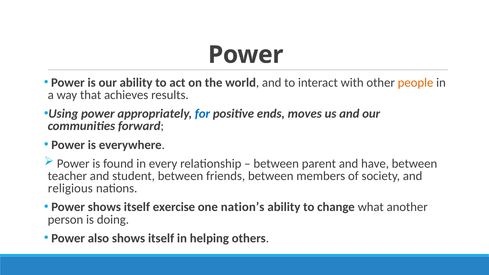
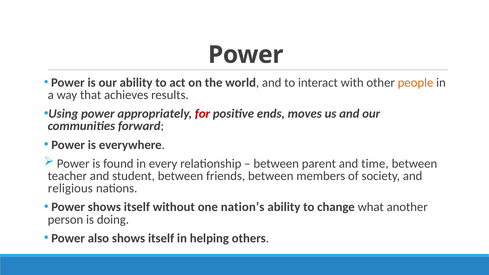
for colour: blue -> red (202, 114)
have: have -> time (375, 164)
exercise: exercise -> without (174, 207)
